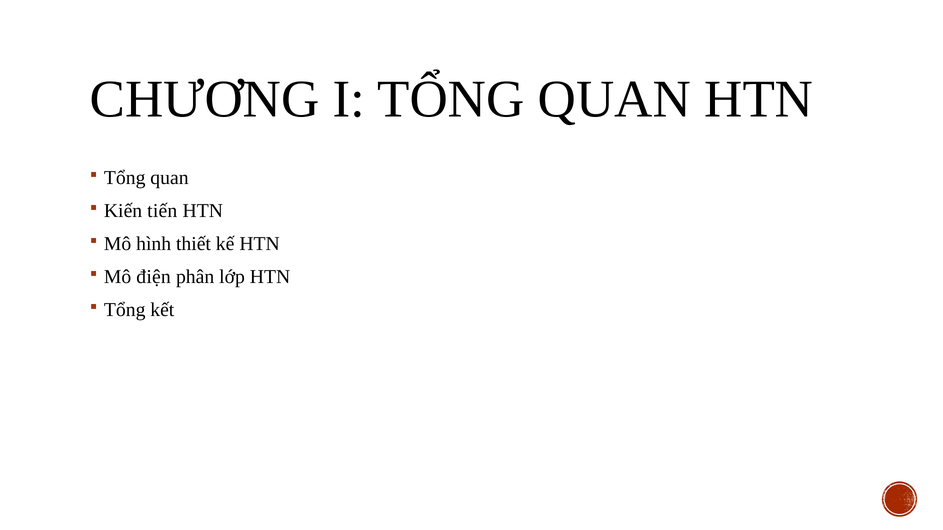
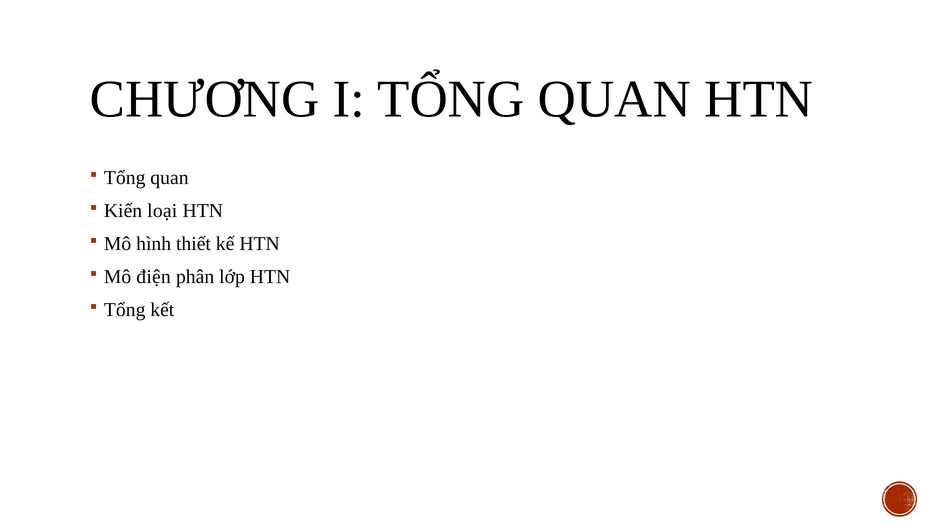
tiến: tiến -> loại (162, 211)
